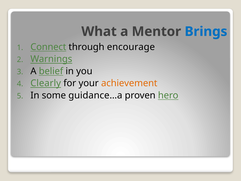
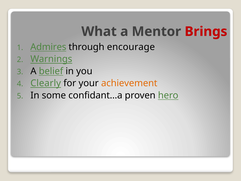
Brings colour: blue -> red (206, 31)
Connect: Connect -> Admires (48, 47)
guidance…a: guidance…a -> confidant…a (95, 95)
